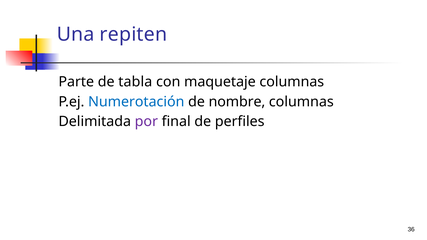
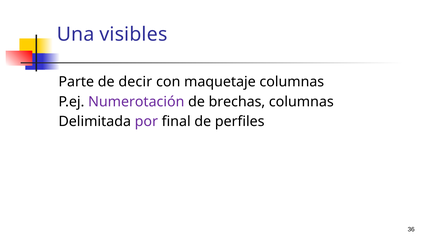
repiten: repiten -> visibles (133, 34)
tabla: tabla -> decir (135, 82)
Numerotación colour: blue -> purple (136, 102)
nombre: nombre -> brechas (237, 102)
